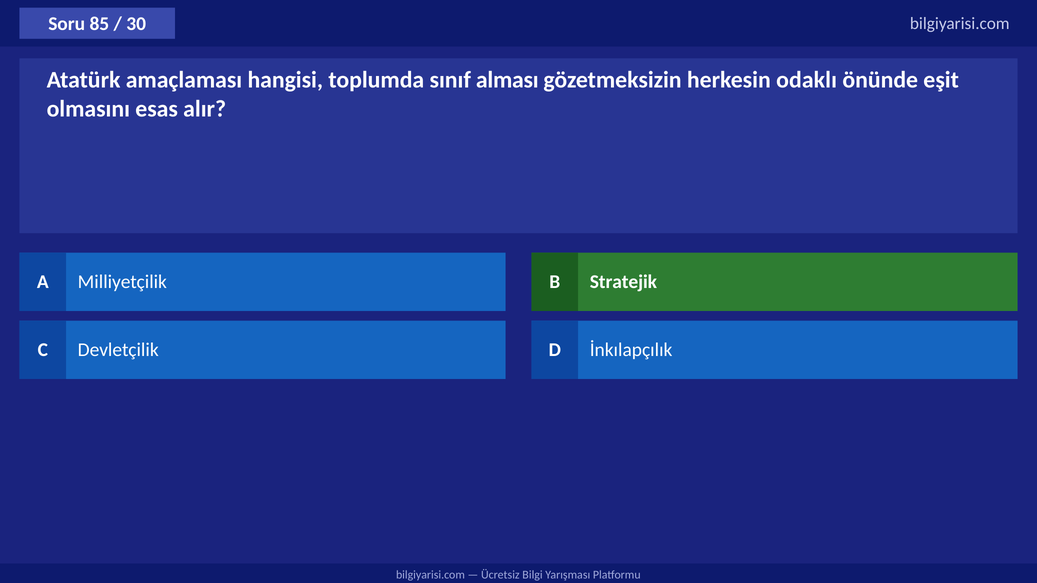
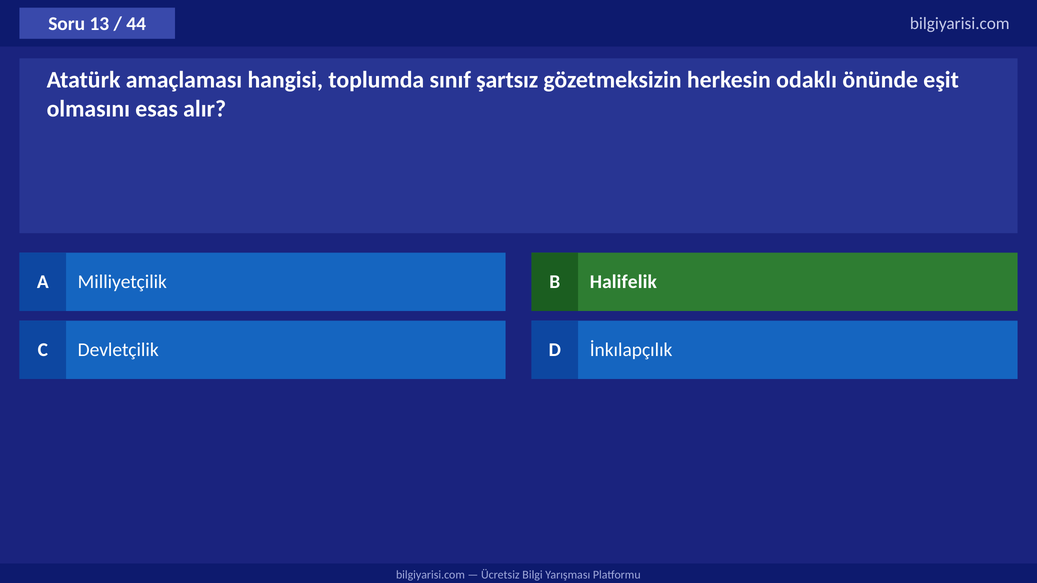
85: 85 -> 13 (99, 24)
30: 30 -> 44 (136, 24)
alması: alması -> şartsız (507, 80)
Stratejik: Stratejik -> Halifelik (623, 282)
